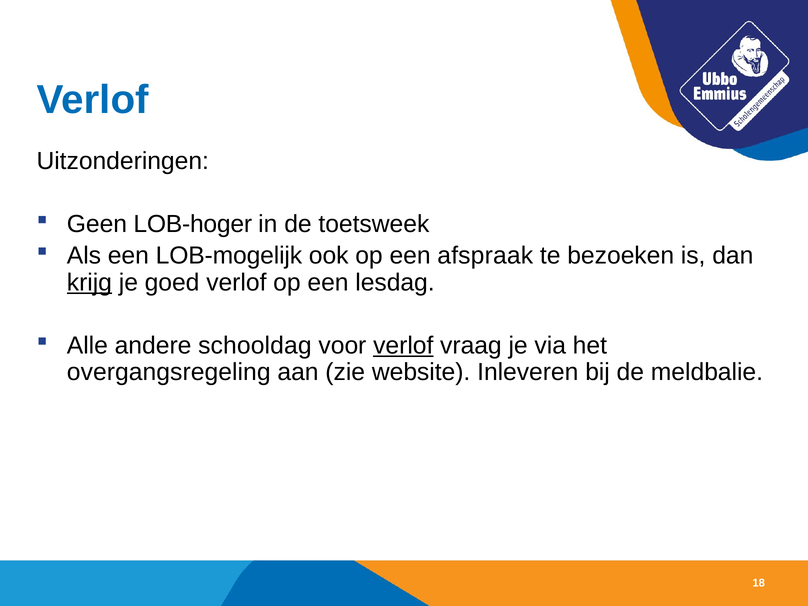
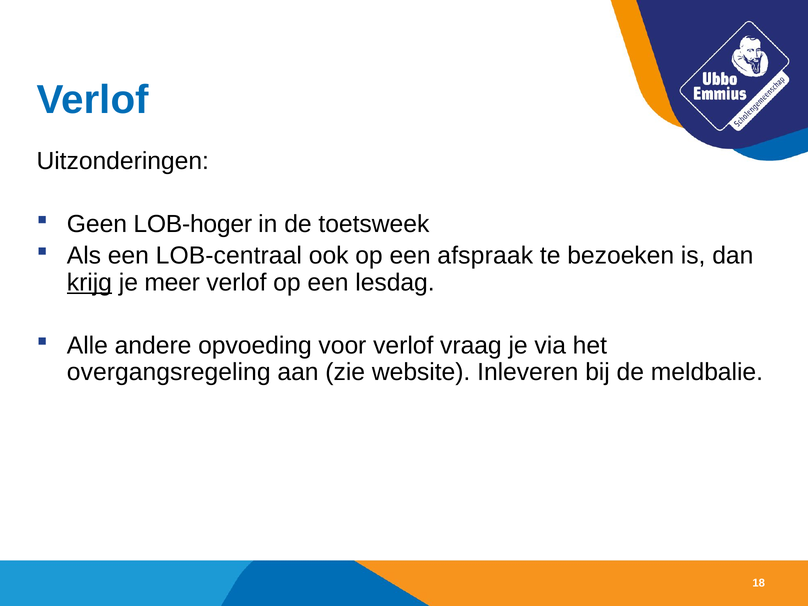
LOB-mogelijk: LOB-mogelijk -> LOB-centraal (229, 256)
goed: goed -> meer (172, 282)
schooldag: schooldag -> opvoeding (255, 346)
verlof underline: present -> none (403, 346)
